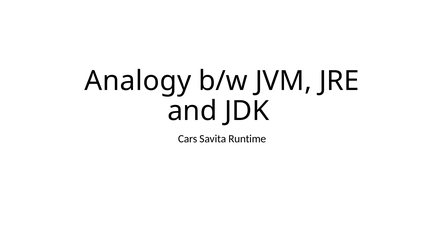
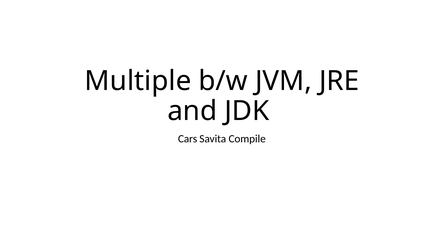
Analogy: Analogy -> Multiple (138, 81)
Runtime: Runtime -> Compile (247, 139)
